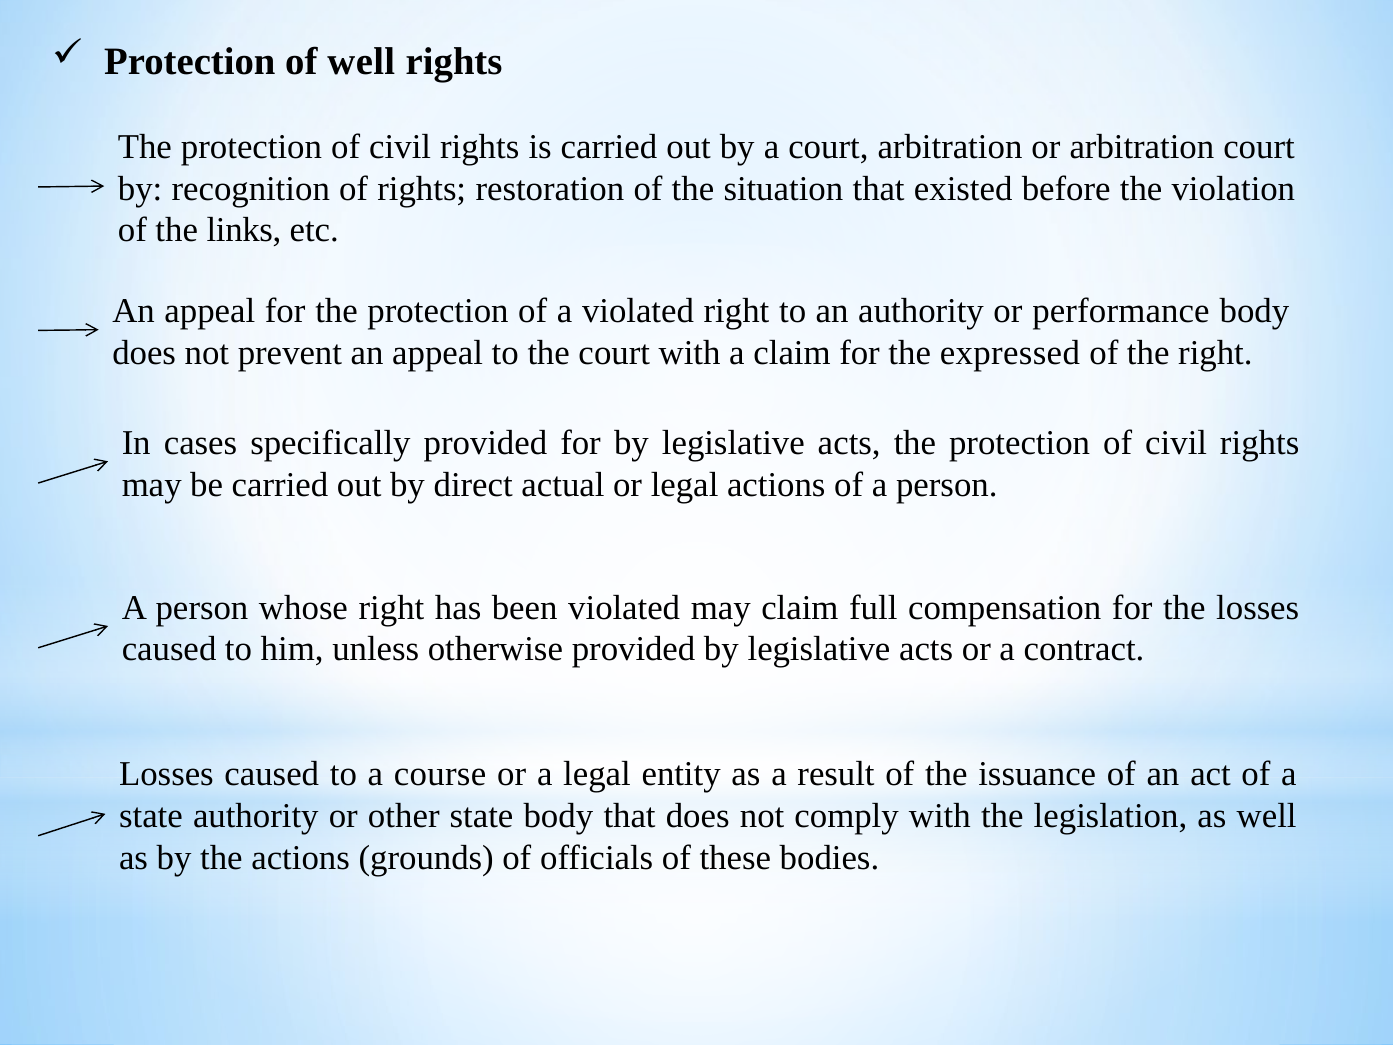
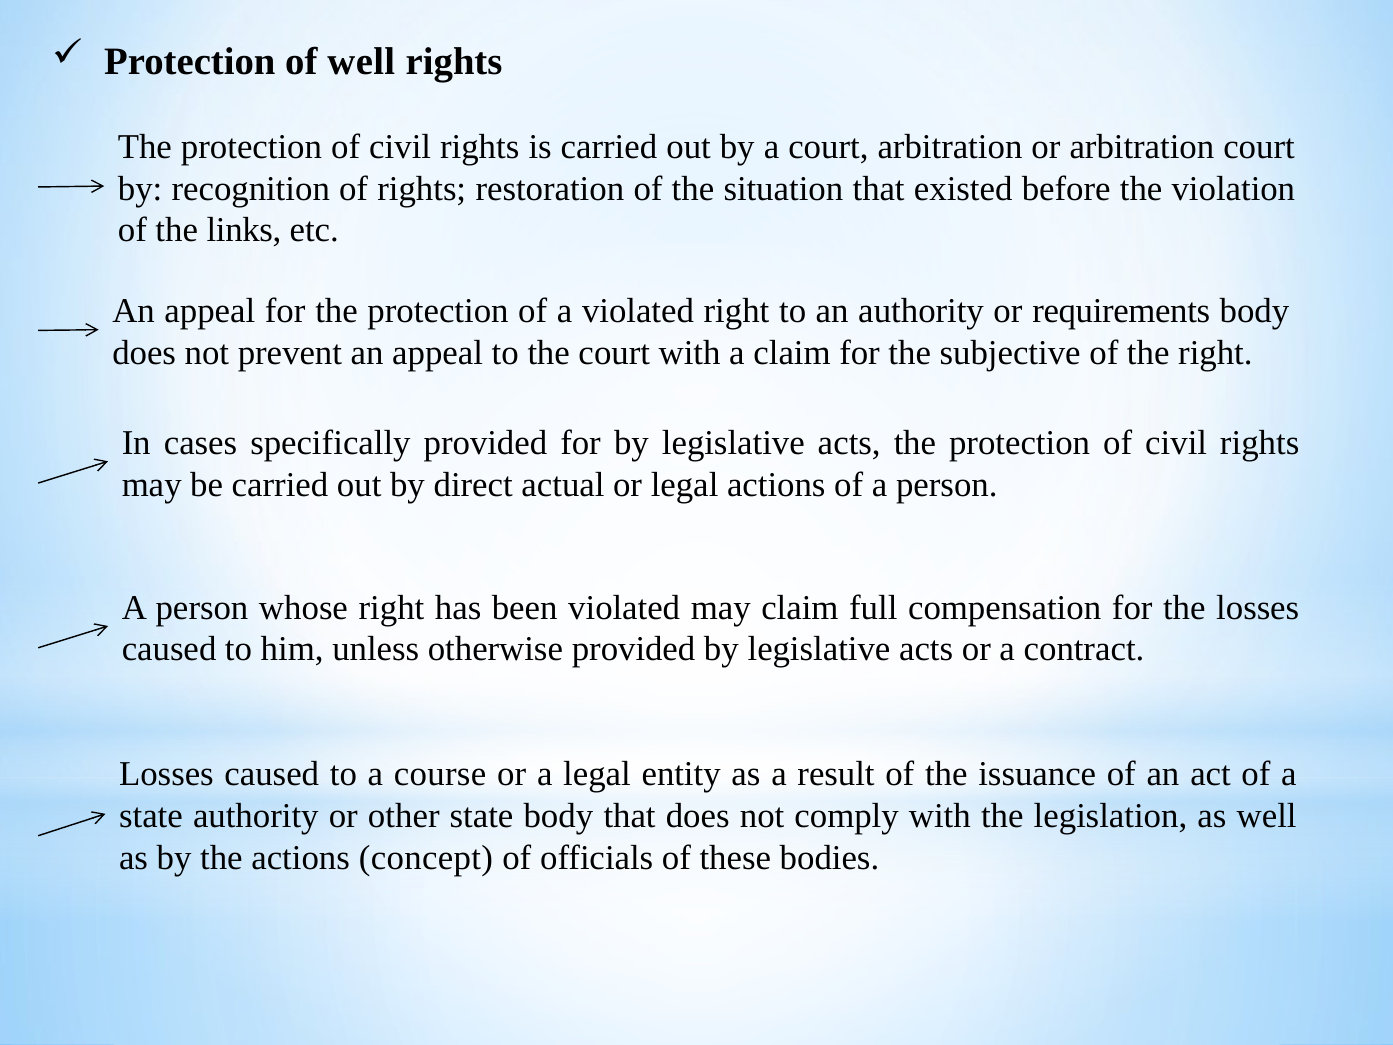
performance: performance -> requirements (1121, 311)
expressed: expressed -> subjective (1010, 353)
grounds: grounds -> concept (426, 858)
